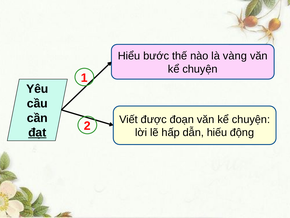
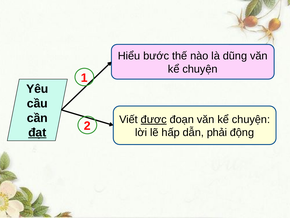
vàng: vàng -> dũng (235, 56)
được underline: none -> present (154, 119)
hiếu: hiếu -> phải (217, 132)
